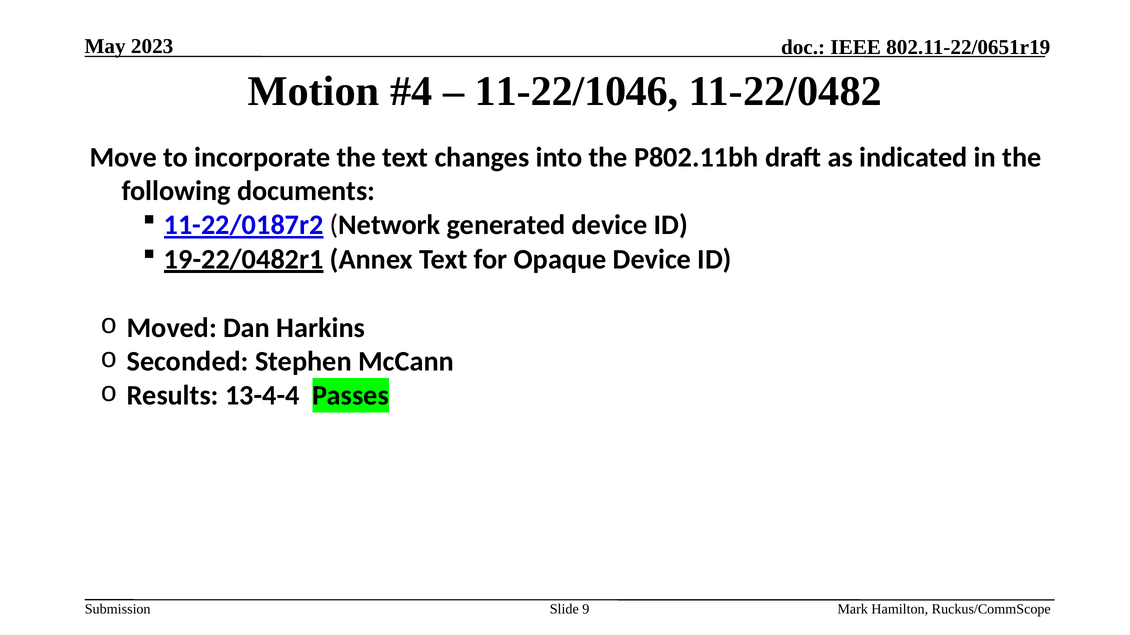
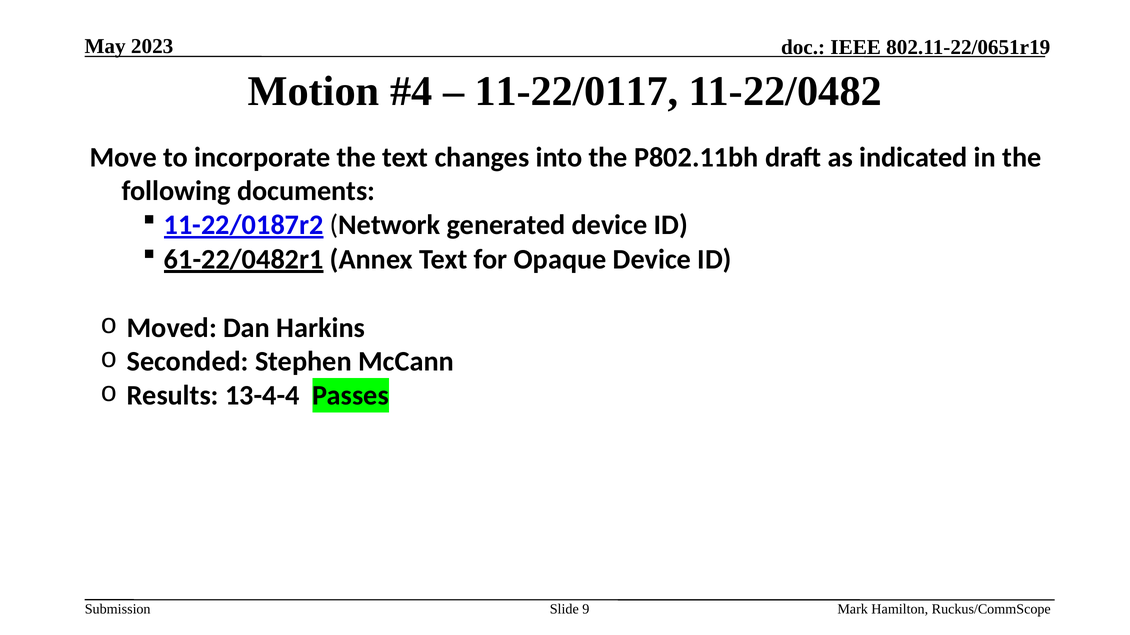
11-22/1046: 11-22/1046 -> 11-22/0117 (577, 91)
19-22/0482r1: 19-22/0482r1 -> 61-22/0482r1 (244, 260)
